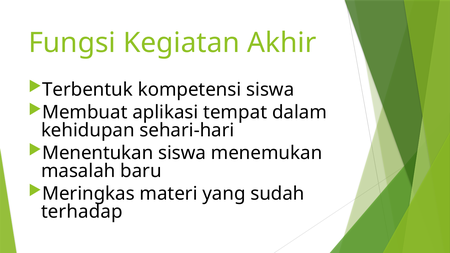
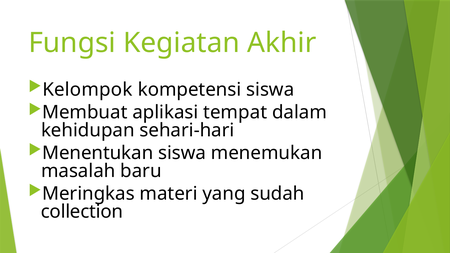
Terbentuk: Terbentuk -> Kelompok (87, 90)
terhadap: terhadap -> collection (82, 212)
